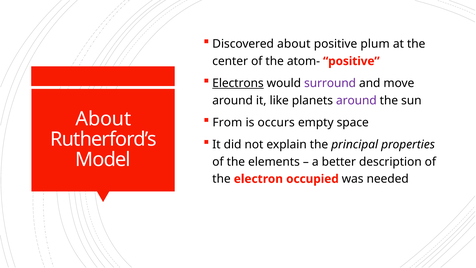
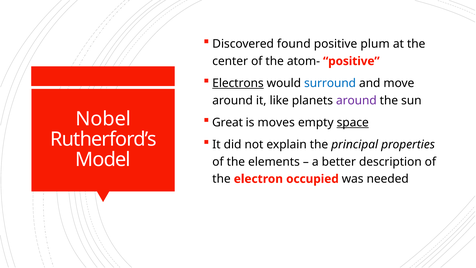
Discovered about: about -> found (294, 44)
surround colour: purple -> blue (330, 83)
About: About -> Nobel (103, 119)
From: From -> Great (228, 122)
occurs: occurs -> moves (276, 122)
space underline: none -> present (353, 122)
